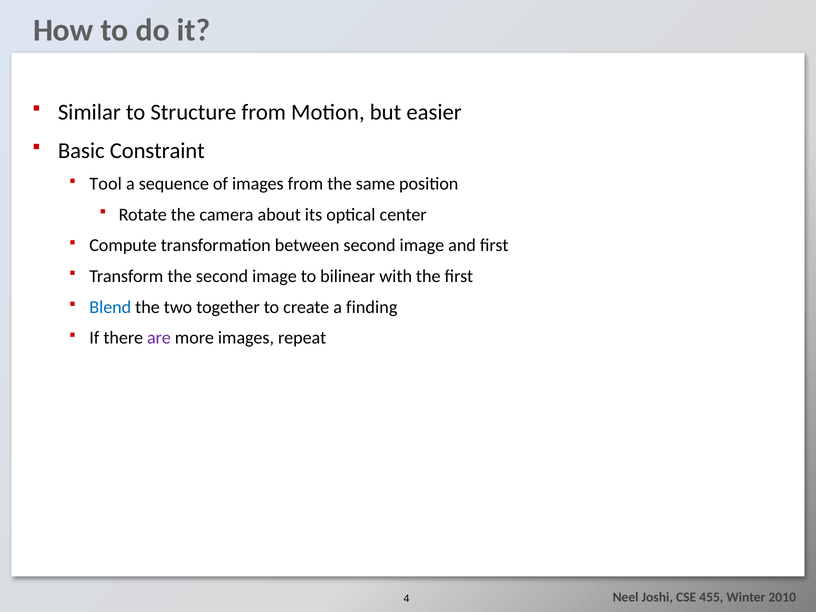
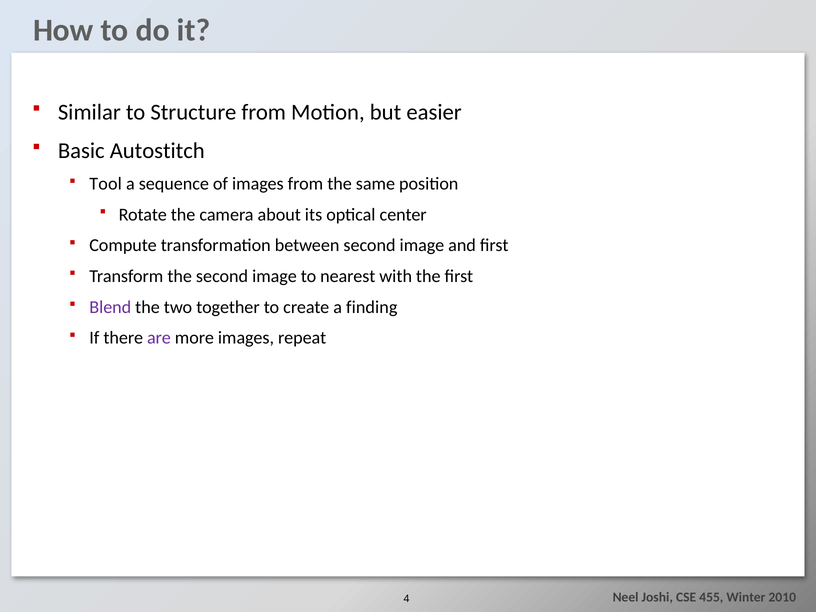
Constraint: Constraint -> Autostitch (157, 151)
bilinear: bilinear -> nearest (348, 276)
Blend colour: blue -> purple (110, 307)
